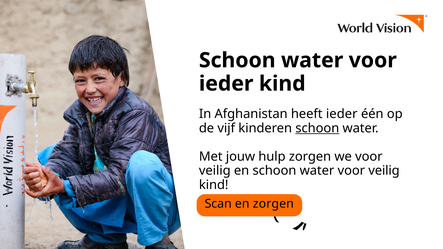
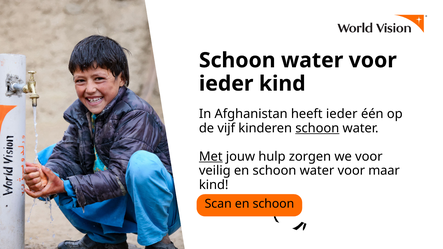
Met underline: none -> present (211, 157)
water voor veilig: veilig -> maar (384, 171)
Scan en zorgen: zorgen -> schoon (273, 204)
